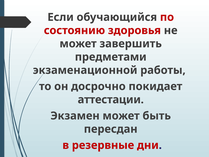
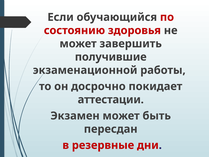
предметами: предметами -> получившие (111, 57)
